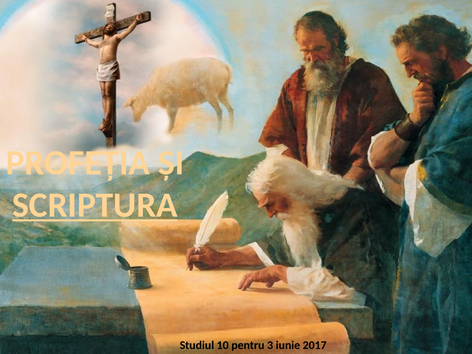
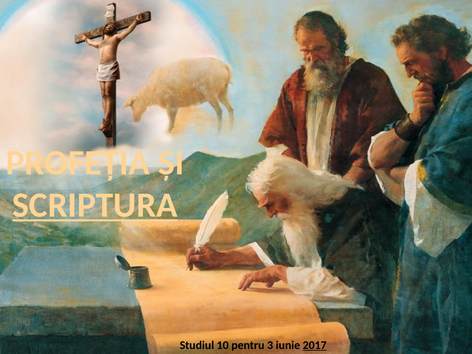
2017 underline: none -> present (315, 345)
